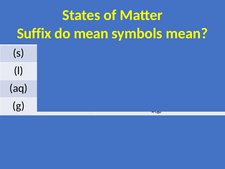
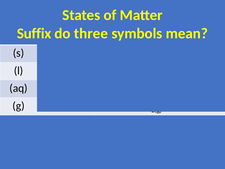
do mean: mean -> three (91, 33)
